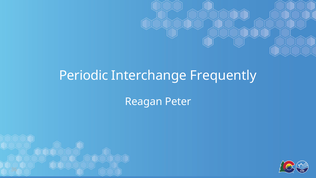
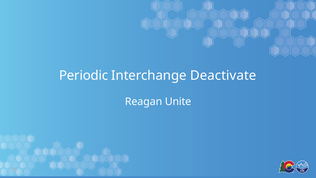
Frequently: Frequently -> Deactivate (223, 75)
Peter: Peter -> Unite (178, 102)
